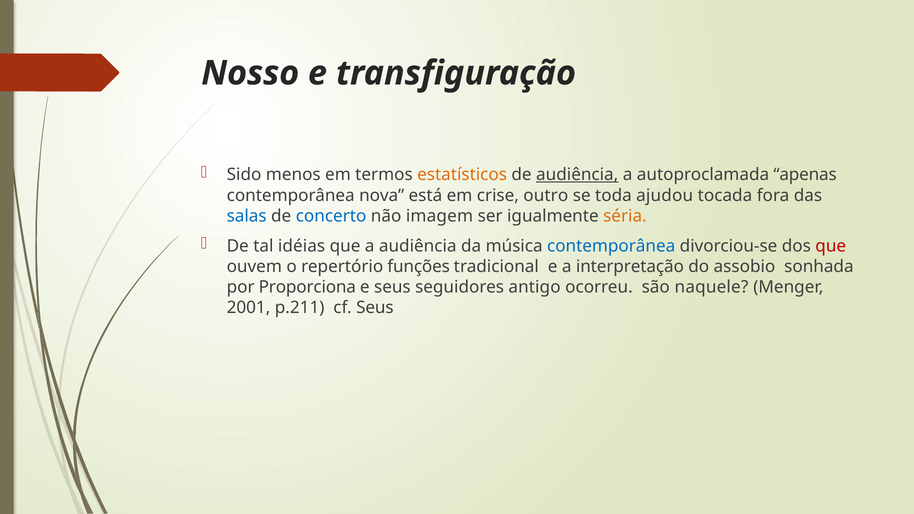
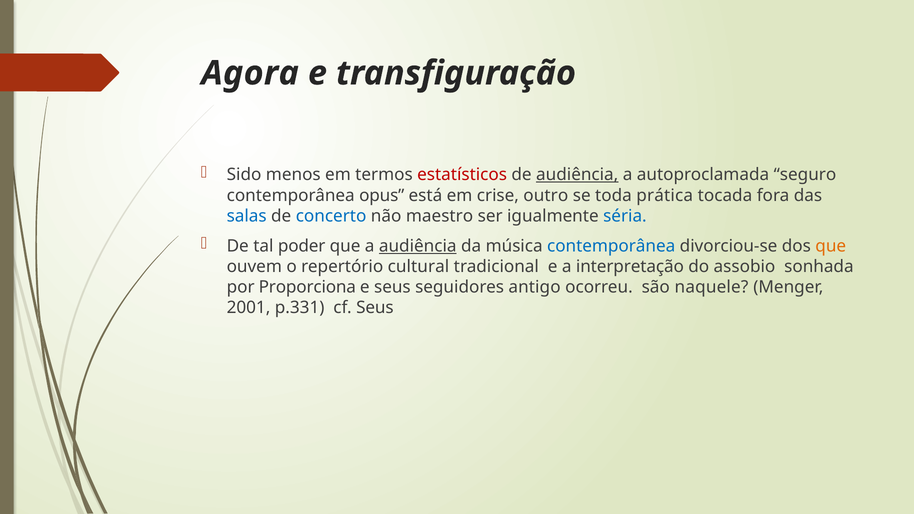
Nosso: Nosso -> Agora (250, 73)
estatísticos colour: orange -> red (462, 175)
apenas: apenas -> seguro (805, 175)
nova: nova -> opus (382, 195)
ajudou: ajudou -> prática (665, 195)
imagem: imagem -> maestro (440, 216)
séria colour: orange -> blue (625, 216)
idéias: idéias -> poder (302, 246)
audiência underline: none -> present (418, 246)
que colour: red -> orange (831, 246)
funções: funções -> cultural (418, 267)
p.211: p.211 -> p.331 (300, 308)
